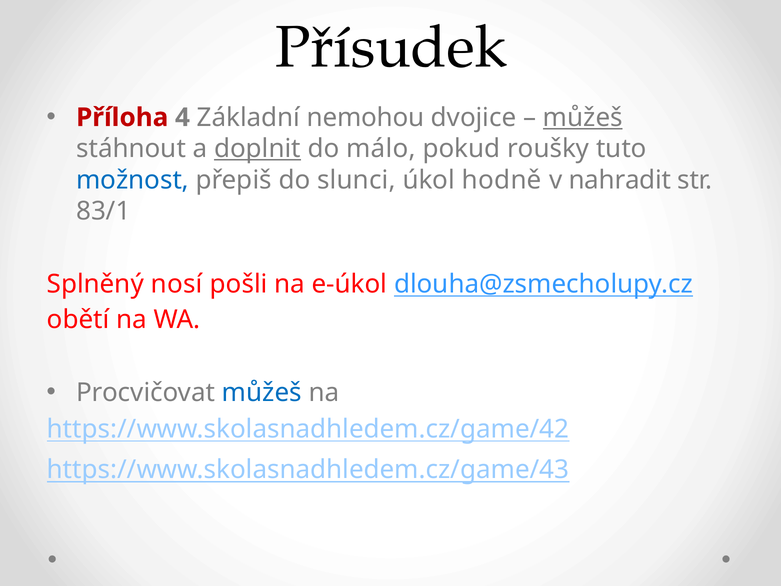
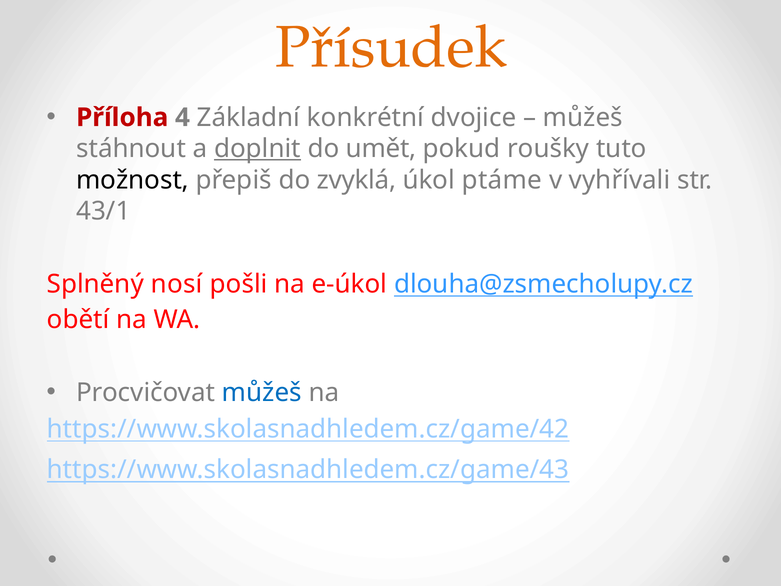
Přísudek colour: black -> orange (391, 48)
nemohou: nemohou -> konkrétní (366, 117)
můžeš underline: present -> none (583, 117)
málo: málo -> umět (381, 149)
možnost colour: blue -> black (133, 180)
slunci: slunci -> zvyklá (357, 180)
hodně: hodně -> ptáme (502, 180)
nahradit: nahradit -> vyhřívali (620, 180)
83/1: 83/1 -> 43/1 (103, 211)
